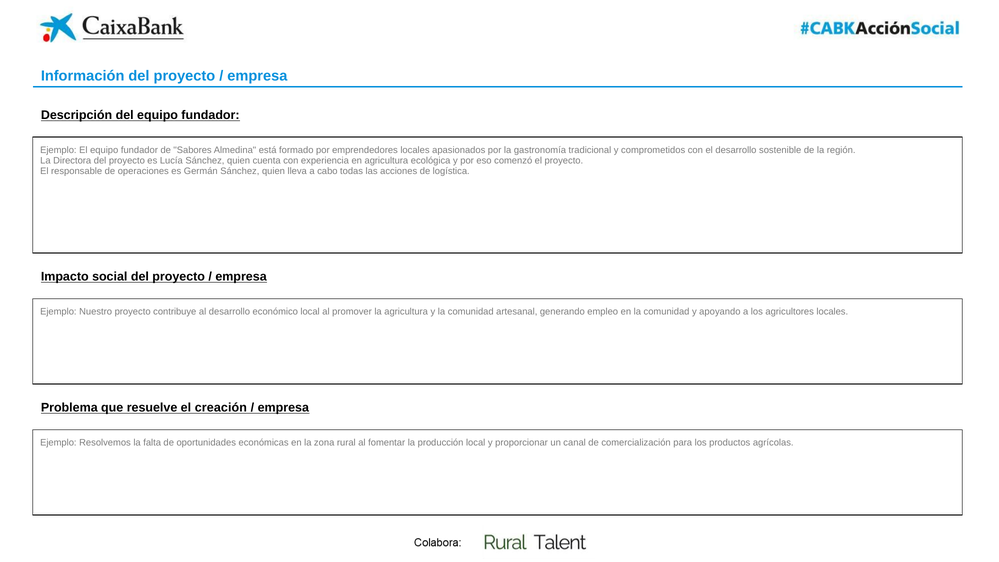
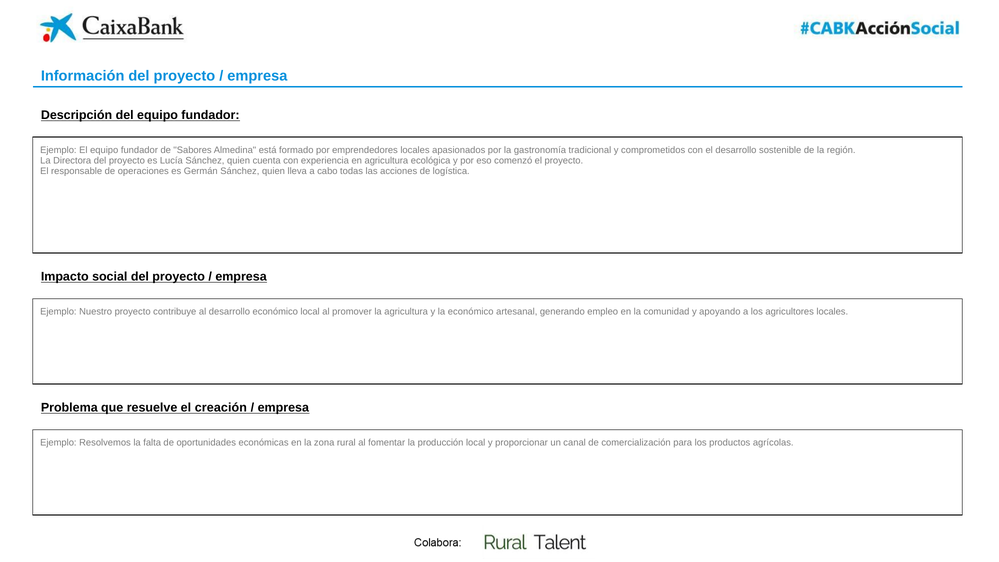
y la comunidad: comunidad -> económico (471, 312)
